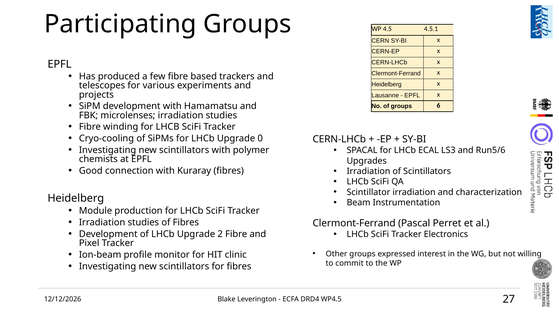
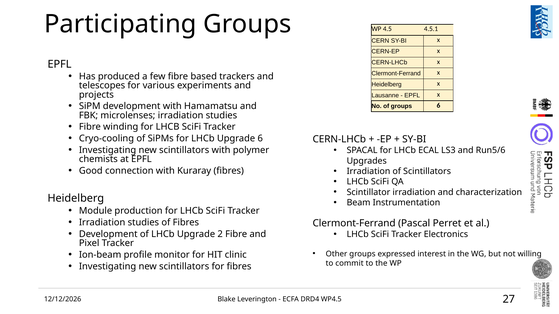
Upgrade 0: 0 -> 6 (260, 139)
